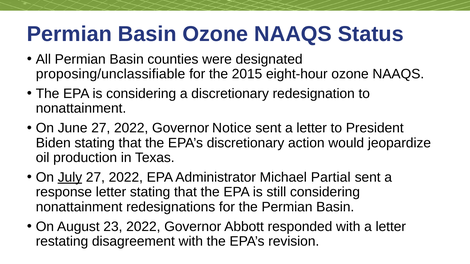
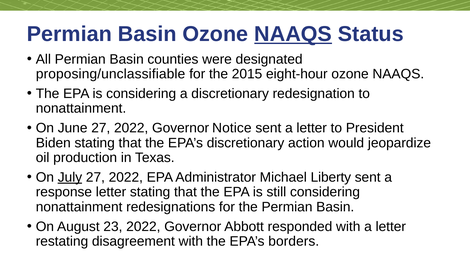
NAAQS underline: none -> present (293, 34)
Partial: Partial -> Liberty (331, 178)
revision: revision -> borders (294, 242)
